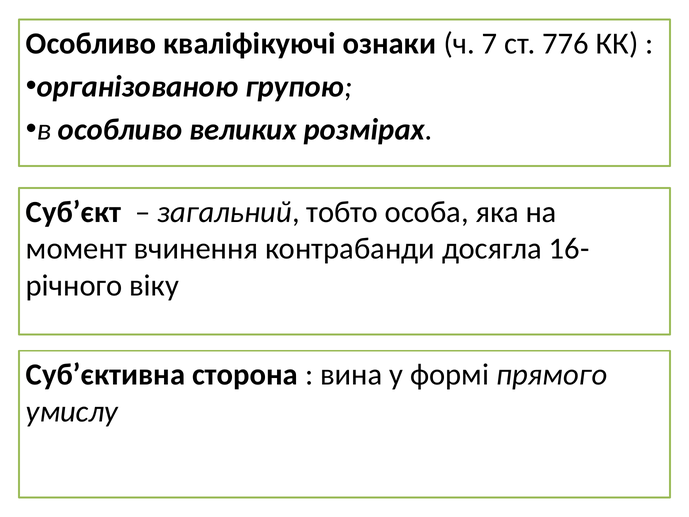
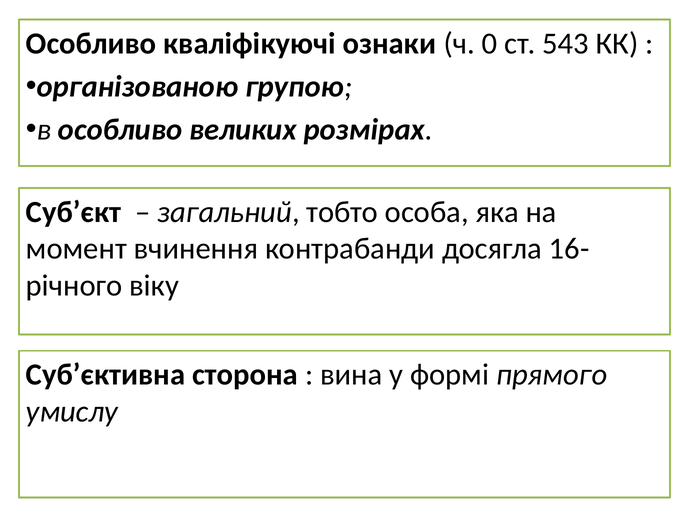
7: 7 -> 0 (489, 44)
776: 776 -> 543 (566, 44)
